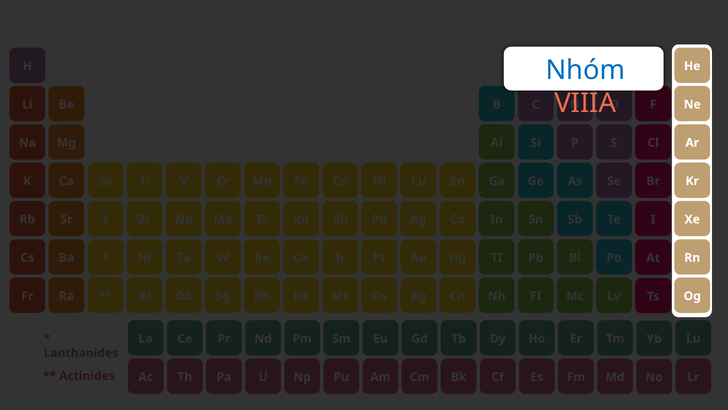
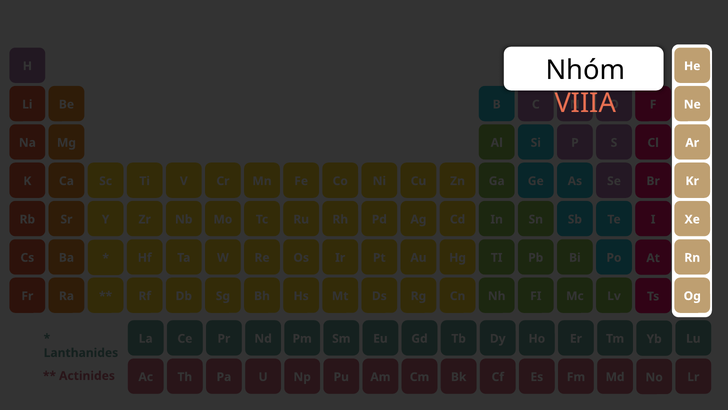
Nhóm colour: blue -> black (585, 70)
